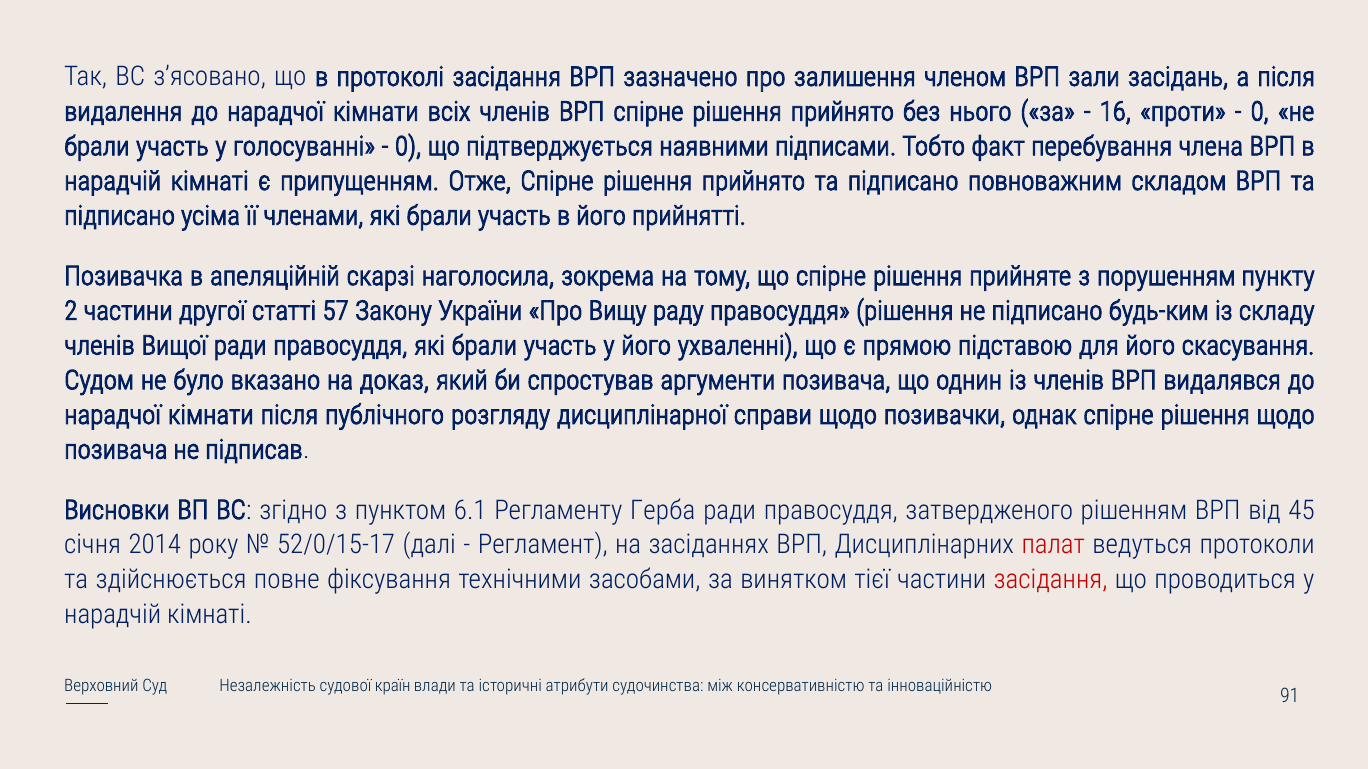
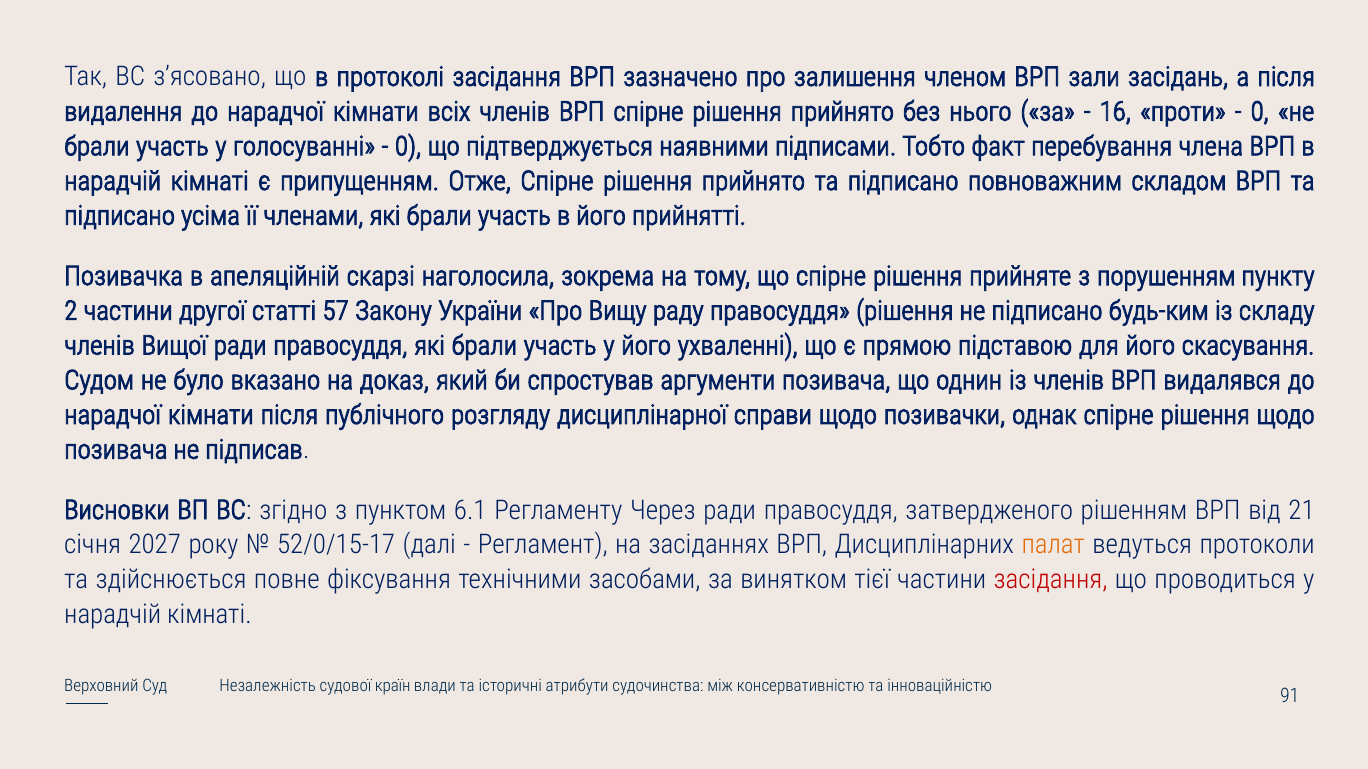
Герба: Герба -> Через (663, 510)
45: 45 -> 21 (1302, 510)
2014: 2014 -> 2027 (155, 545)
палат colour: red -> orange (1053, 545)
